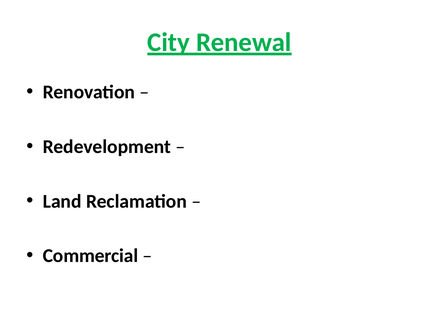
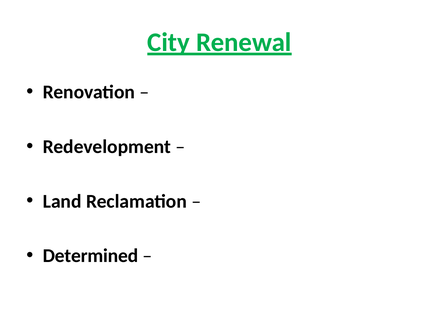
Commercial: Commercial -> Determined (91, 256)
